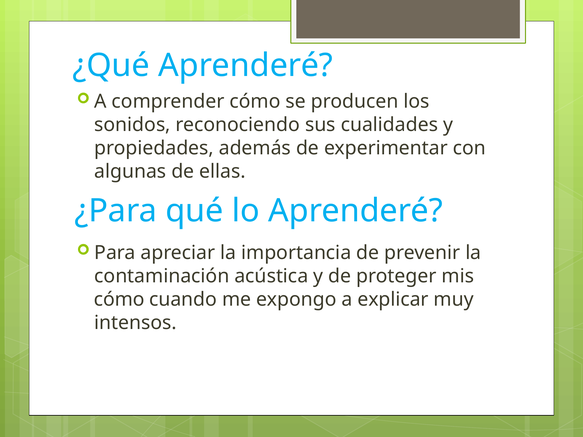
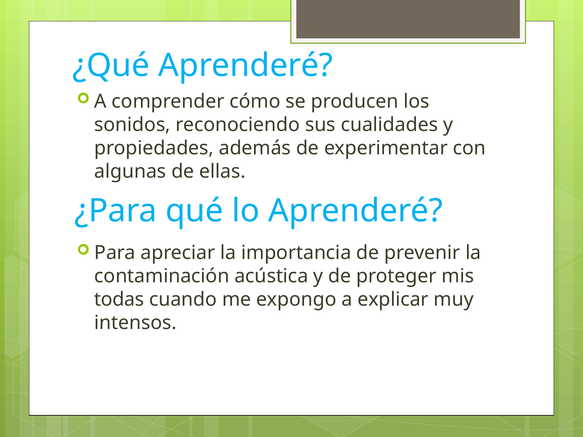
cómo: cómo -> todas (119, 300)
